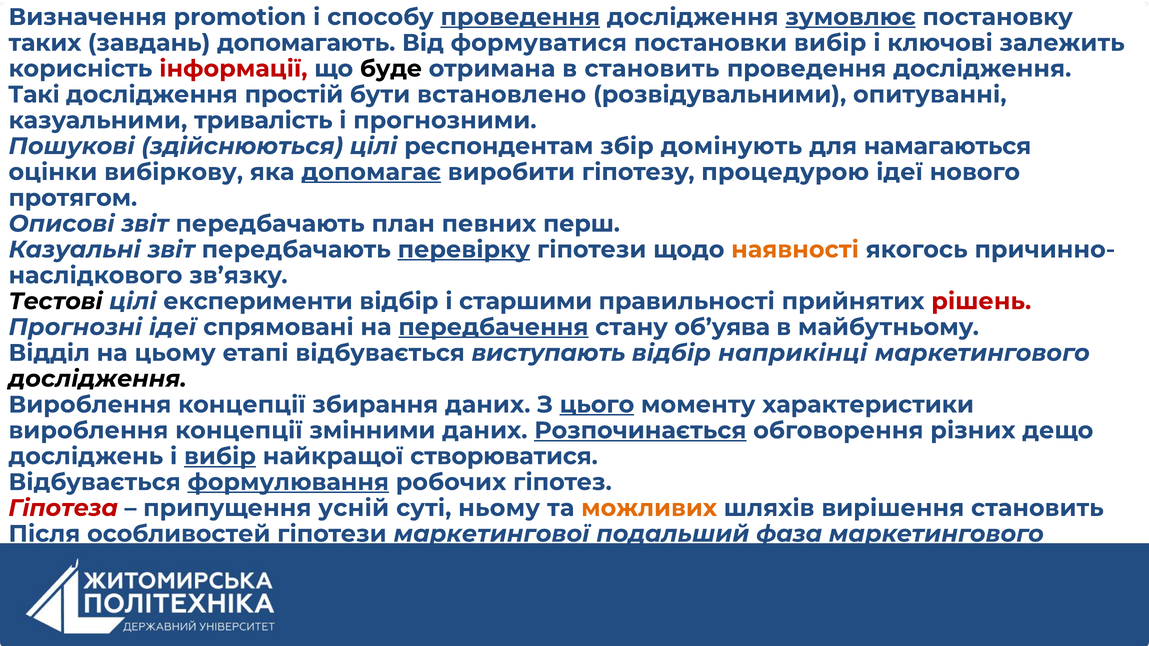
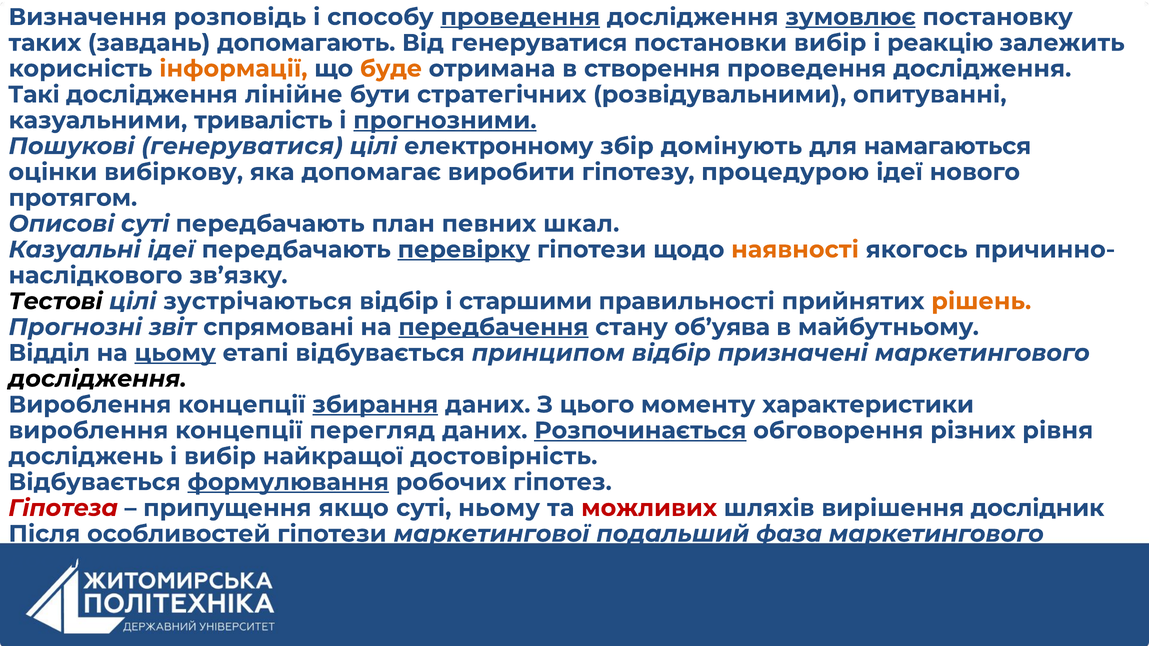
promotion: promotion -> розповідь (240, 17)
Від формуватися: формуватися -> генеруватися (539, 43)
ключові: ключові -> реакцію (940, 43)
інформації colour: red -> orange (233, 69)
буде colour: black -> orange (391, 69)
в становить: становить -> створення (652, 69)
простій: простій -> лінійне (294, 95)
встановлено: встановлено -> стратегічних (502, 95)
прогнозними underline: none -> present (445, 120)
Пошукові здійснюються: здійснюються -> генеруватися (242, 146)
респондентам: респондентам -> електронному (499, 146)
допомагає underline: present -> none (371, 172)
Описові звіт: звіт -> суті (145, 224)
перш: перш -> шкал (581, 224)
Казуальні звіт: звіт -> ідеї (171, 250)
експерименти: експерименти -> зустрічаються (258, 301)
рішень colour: red -> orange (981, 301)
Прогнозні ідеї: ідеї -> звіт (173, 327)
цьому underline: none -> present (175, 353)
виступають: виступають -> принципом (548, 353)
наприкінці: наприкінці -> призначені (793, 353)
збирання underline: none -> present (375, 405)
цього underline: present -> none (597, 405)
змінними: змінними -> перегляд (372, 431)
дещо: дещо -> рівня (1058, 431)
вибір underline: present -> none (220, 457)
створюватися: створюватися -> достовірність (504, 457)
усній: усній -> якщо (354, 508)
можливих colour: orange -> red (649, 508)
вирішення становить: становить -> дослідник (1037, 508)
